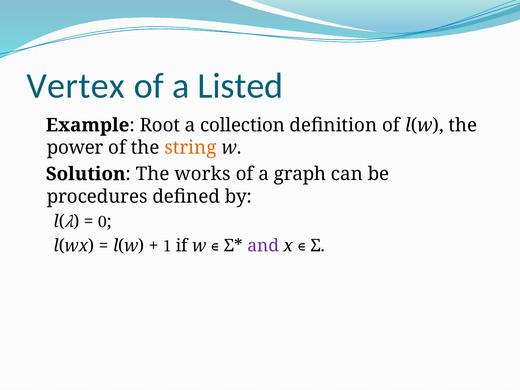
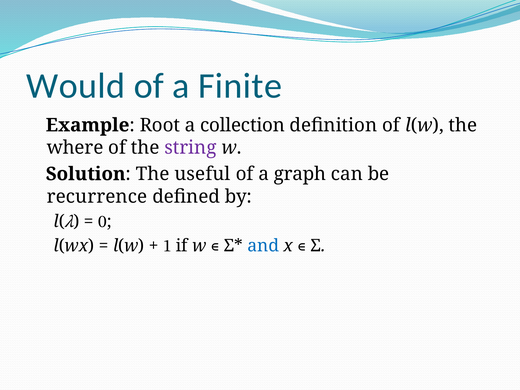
Vertex: Vertex -> Would (76, 86)
Listed: Listed -> Finite (240, 86)
power: power -> where (75, 148)
string colour: orange -> purple (190, 148)
works: works -> useful (202, 174)
procedures: procedures -> recurrence (97, 197)
and colour: purple -> blue (263, 246)
